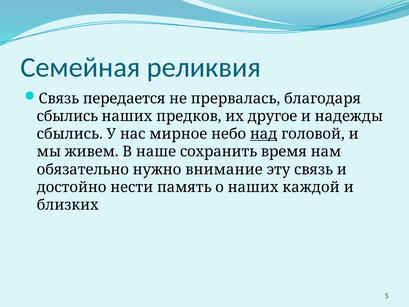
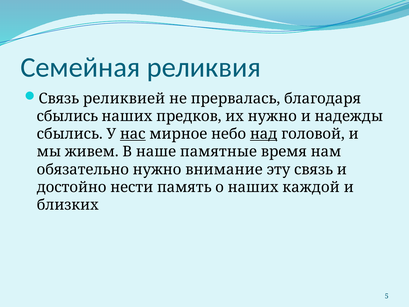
передается: передается -> реликвией (124, 98)
их другое: другое -> нужно (272, 116)
нас underline: none -> present (133, 134)
сохранить: сохранить -> памятные (218, 152)
